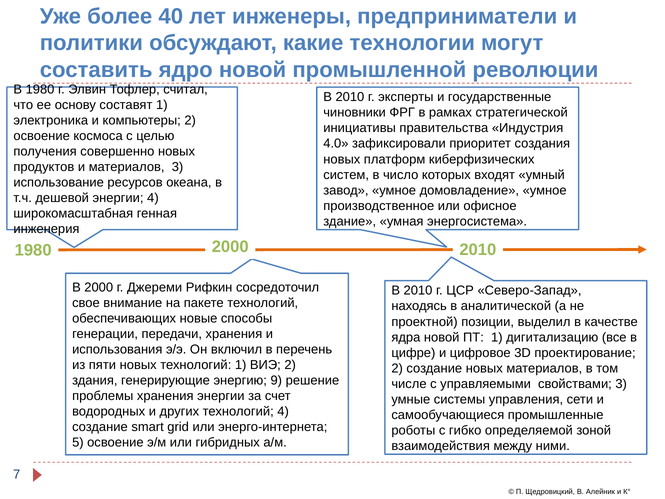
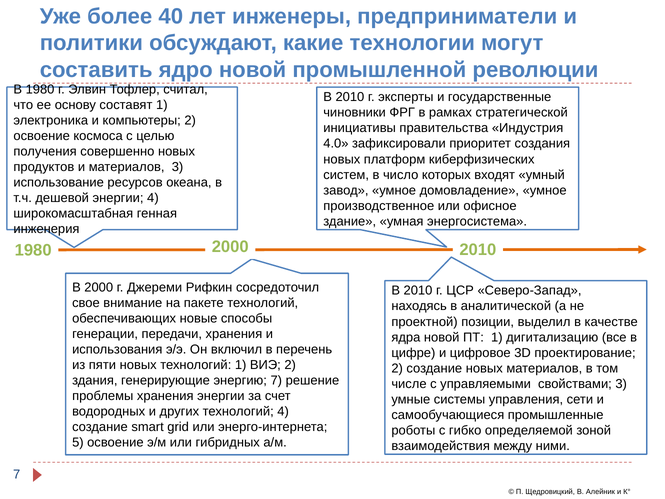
энергию 9: 9 -> 7 (276, 380)
